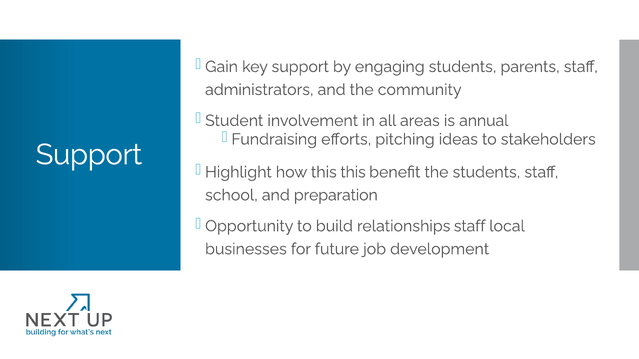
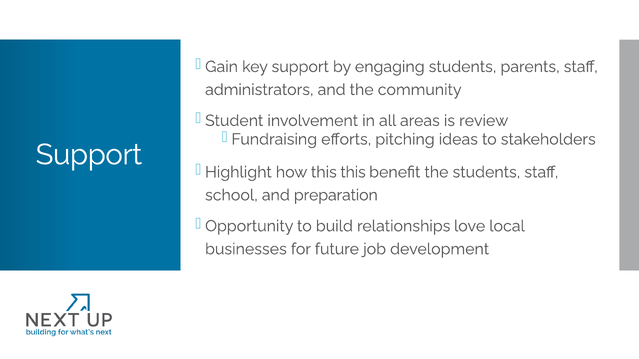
annual: annual -> review (484, 121)
relationships staff: staff -> love (470, 226)
